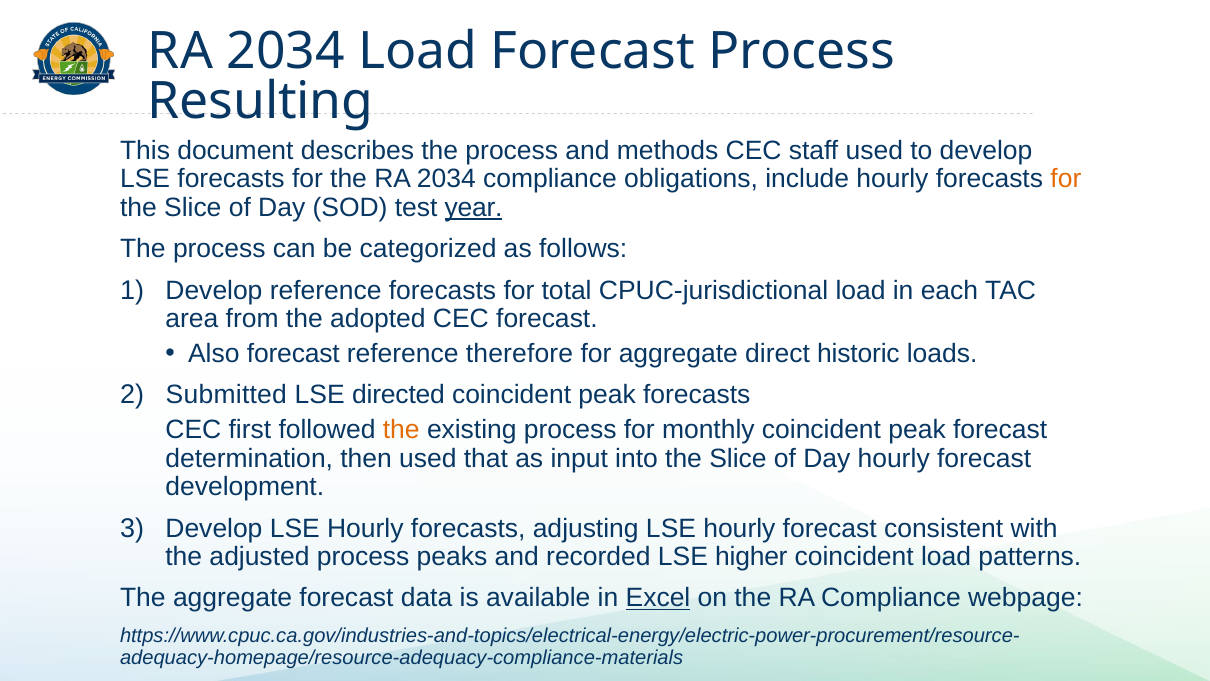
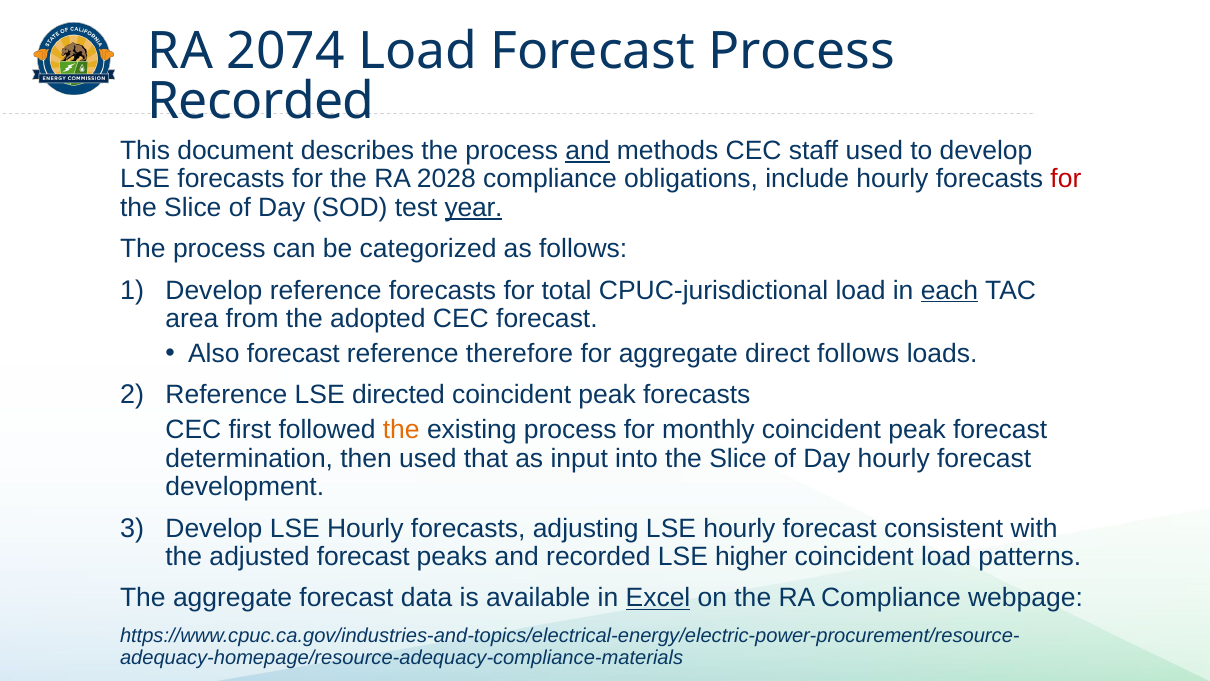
2034: 2034 -> 2074 (286, 51)
Resulting: Resulting -> Recorded (261, 101)
and underline: none -> present (587, 151)
the RA 2034: 2034 -> 2028 (446, 179)
for colour: orange -> red (1066, 179)
each underline: none -> present (949, 290)
direct historic: historic -> follows (858, 354)
Submitted: Submitted -> Reference (226, 395)
adjusted process: process -> forecast (363, 557)
